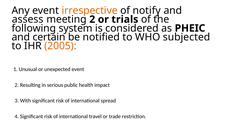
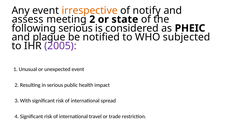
trials: trials -> state (125, 19)
following system: system -> serious (76, 28)
certain: certain -> plague (49, 37)
2005 colour: orange -> purple (60, 46)
